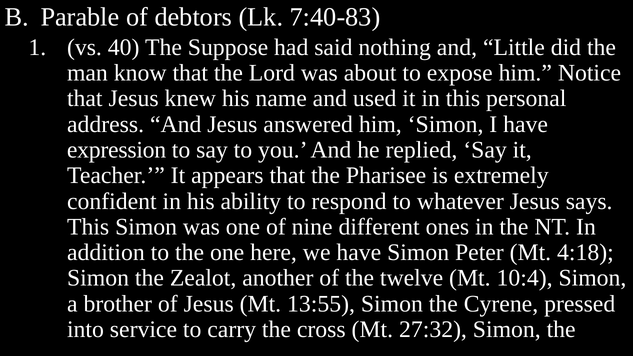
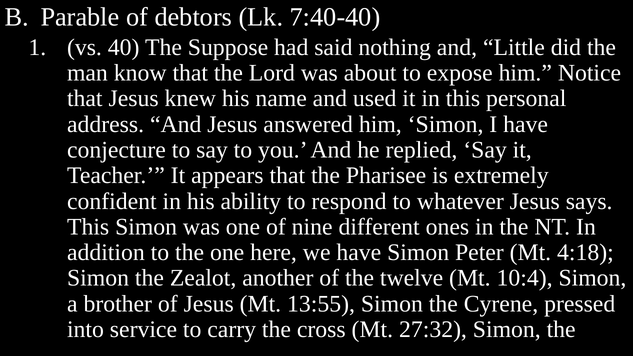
7:40-83: 7:40-83 -> 7:40-40 (335, 17)
expression: expression -> conjecture (116, 150)
